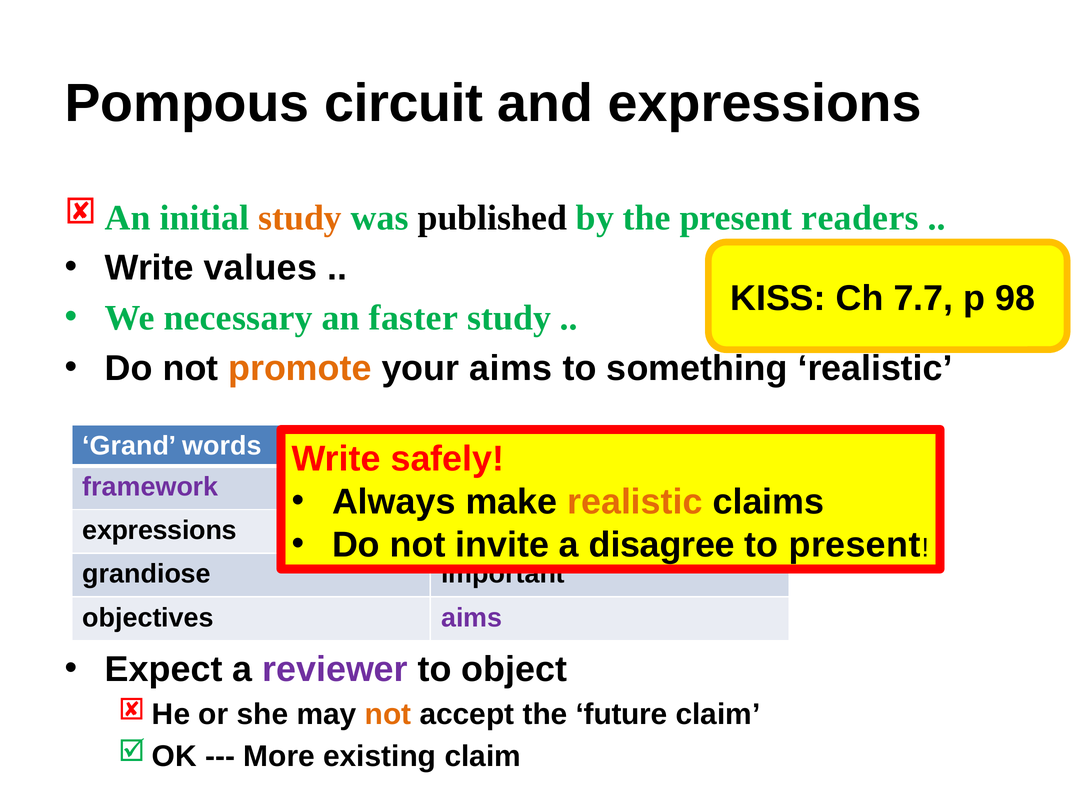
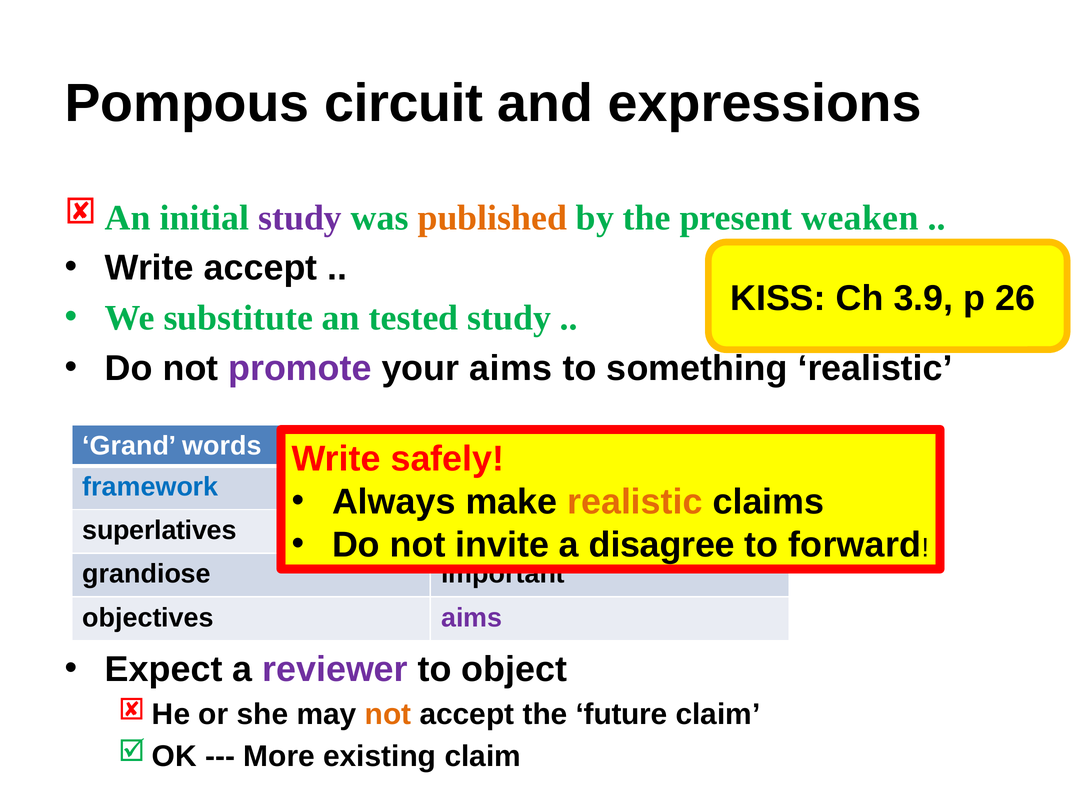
study colour: orange -> purple (300, 218)
published colour: black -> orange (492, 218)
readers: readers -> weaken (860, 218)
Write values: values -> accept (261, 268)
7.7: 7.7 -> 3.9 (923, 298)
98: 98 -> 26 (1015, 298)
necessary: necessary -> substitute (238, 318)
faster: faster -> tested (414, 318)
promote colour: orange -> purple (300, 368)
framework colour: purple -> blue (150, 487)
expressions: expressions -> superlatives (160, 530)
to present: present -> forward (855, 545)
